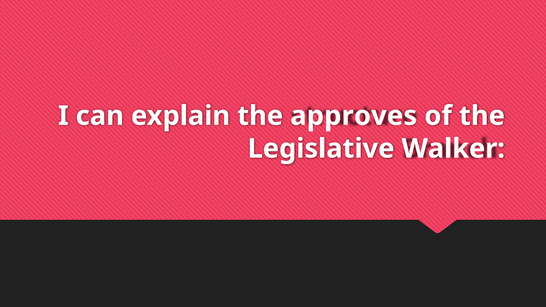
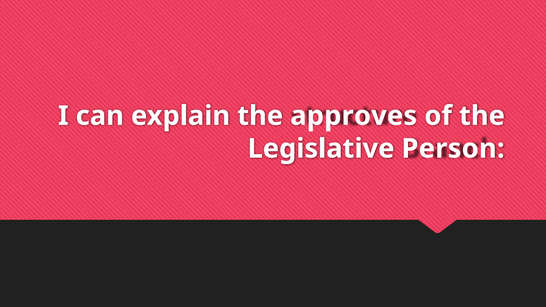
Walker: Walker -> Person (453, 149)
